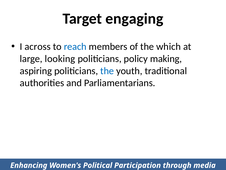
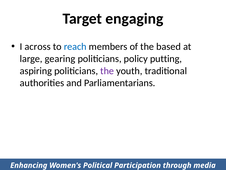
which: which -> based (169, 47)
looking: looking -> gearing (60, 59)
making: making -> putting (166, 59)
the colour: blue -> purple (107, 71)
